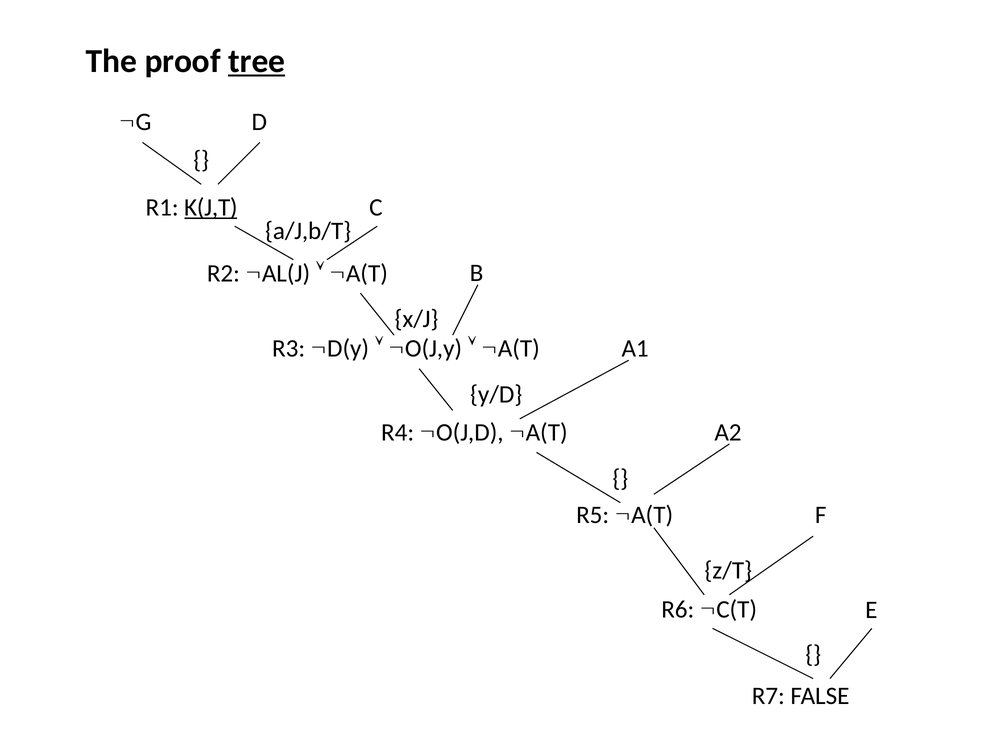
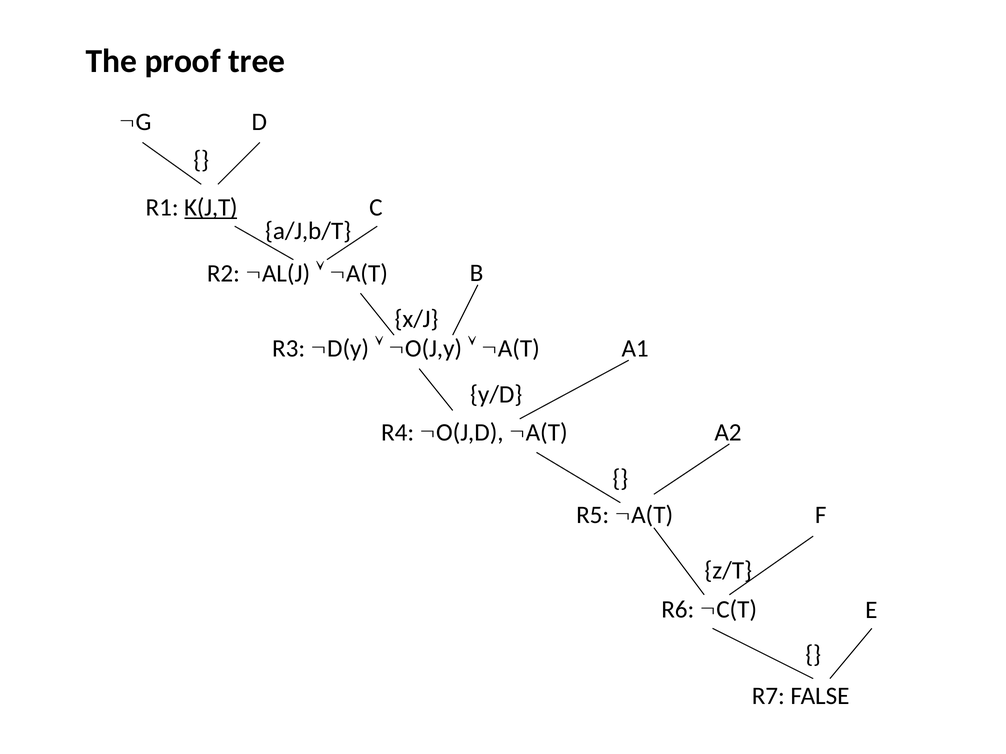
tree underline: present -> none (257, 61)
